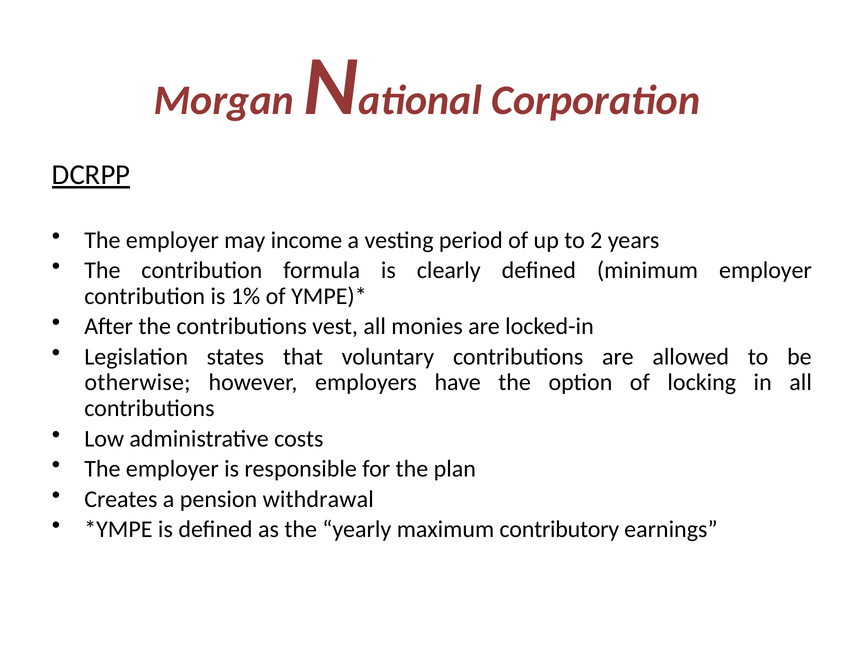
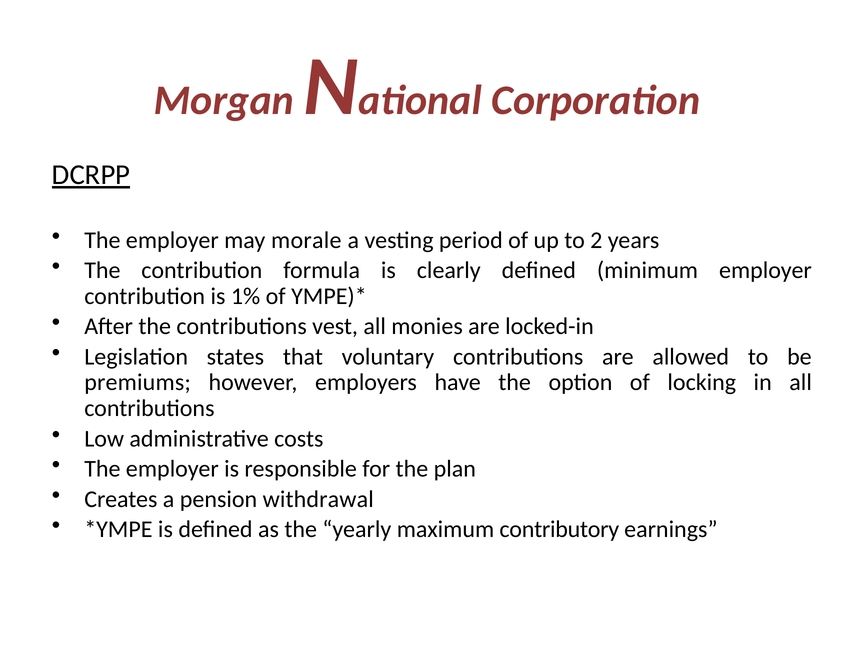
income: income -> morale (306, 240)
otherwise: otherwise -> premiums (138, 383)
